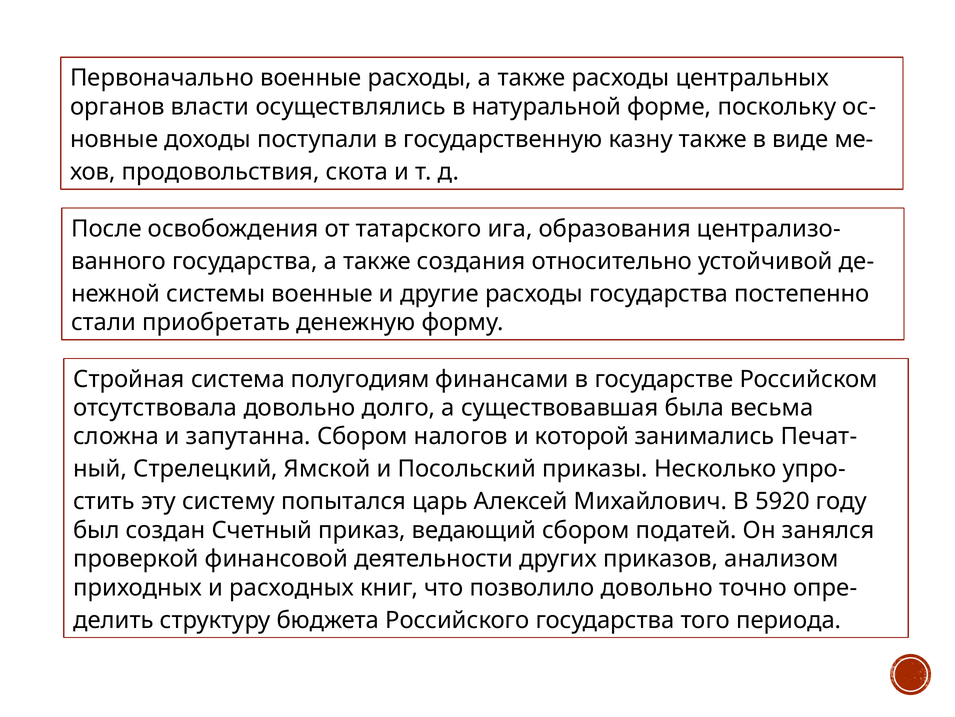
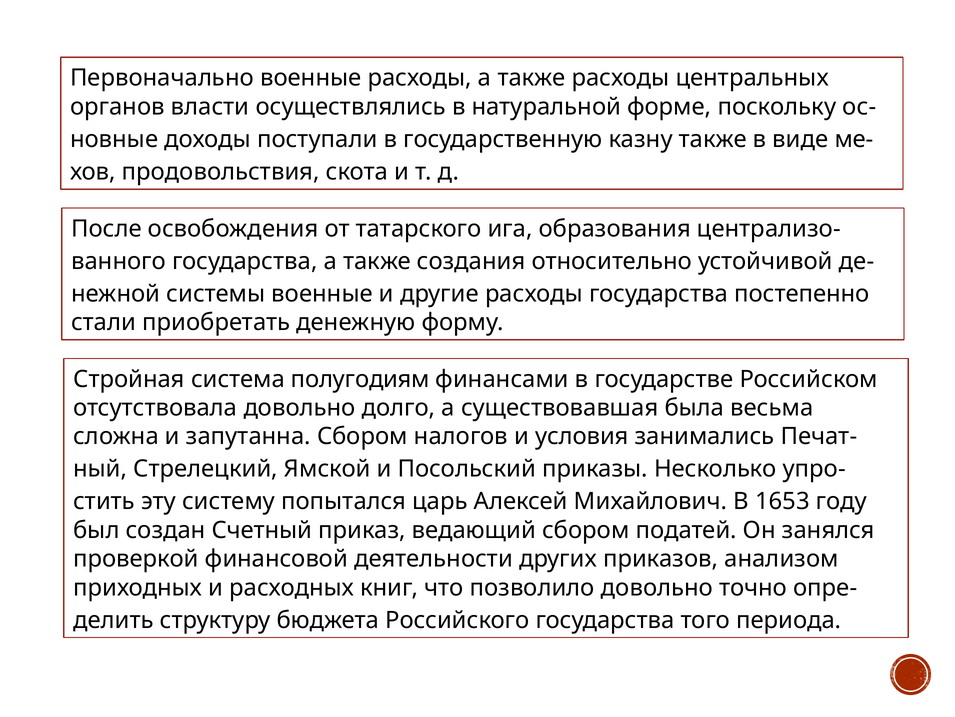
которой: которой -> условия (582, 436)
5920: 5920 -> 1653 (782, 501)
